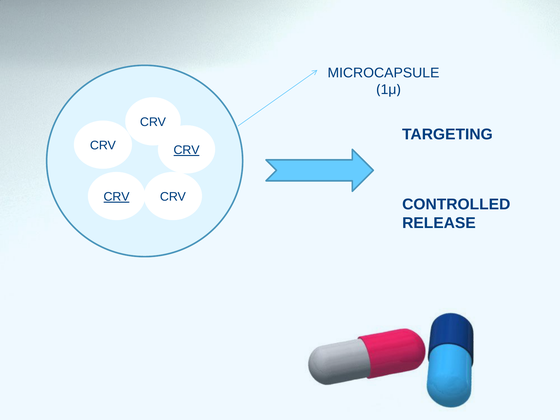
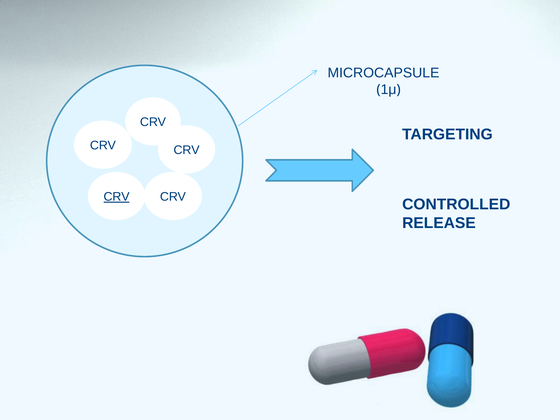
CRV underline: present -> none (187, 150)
